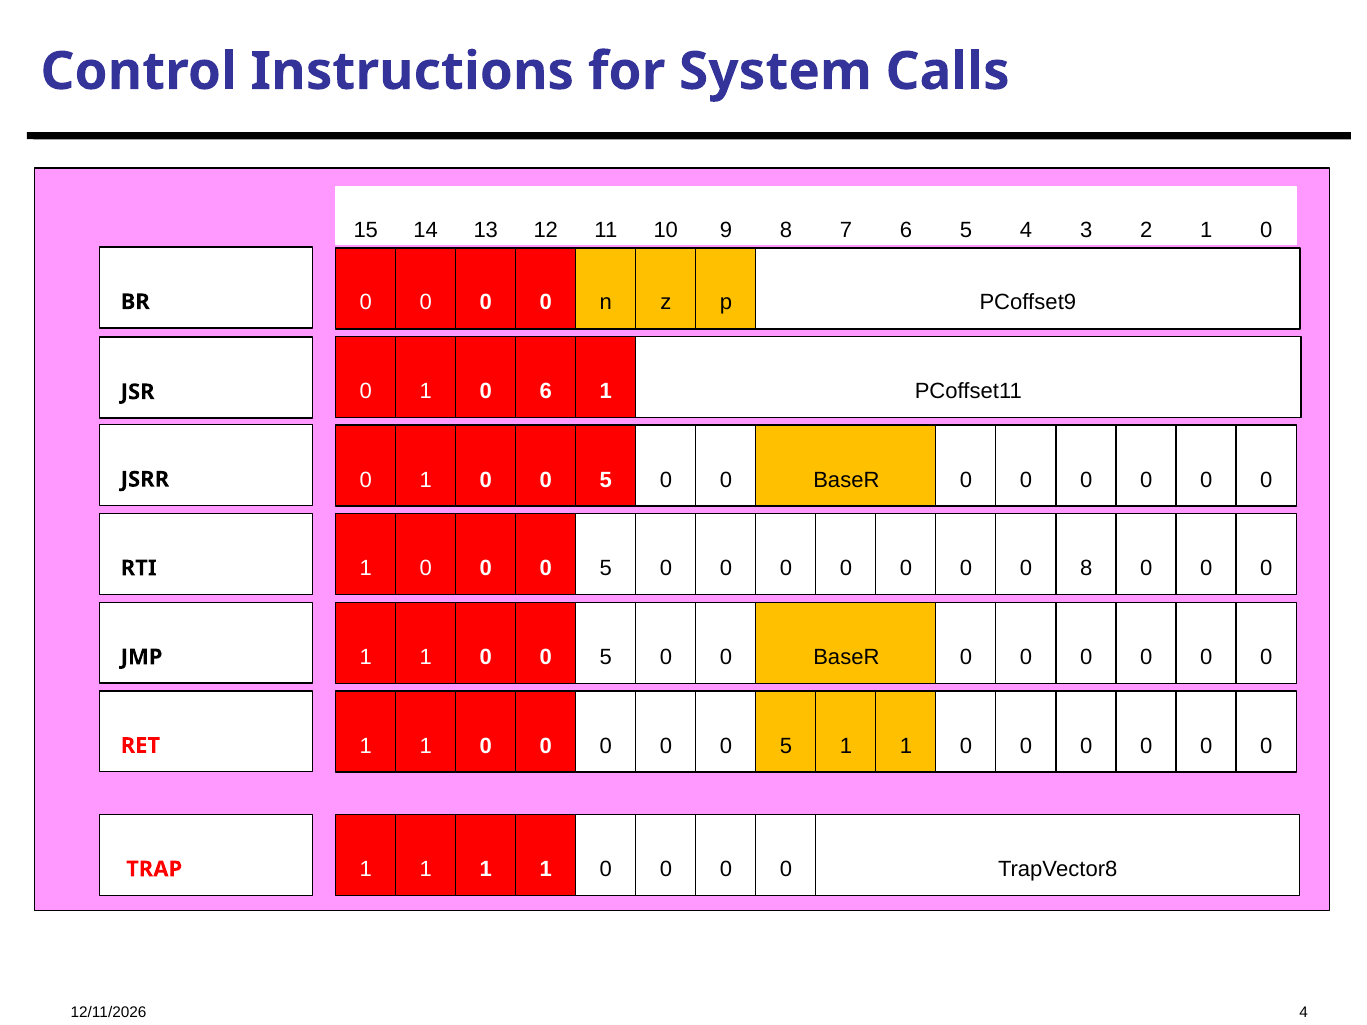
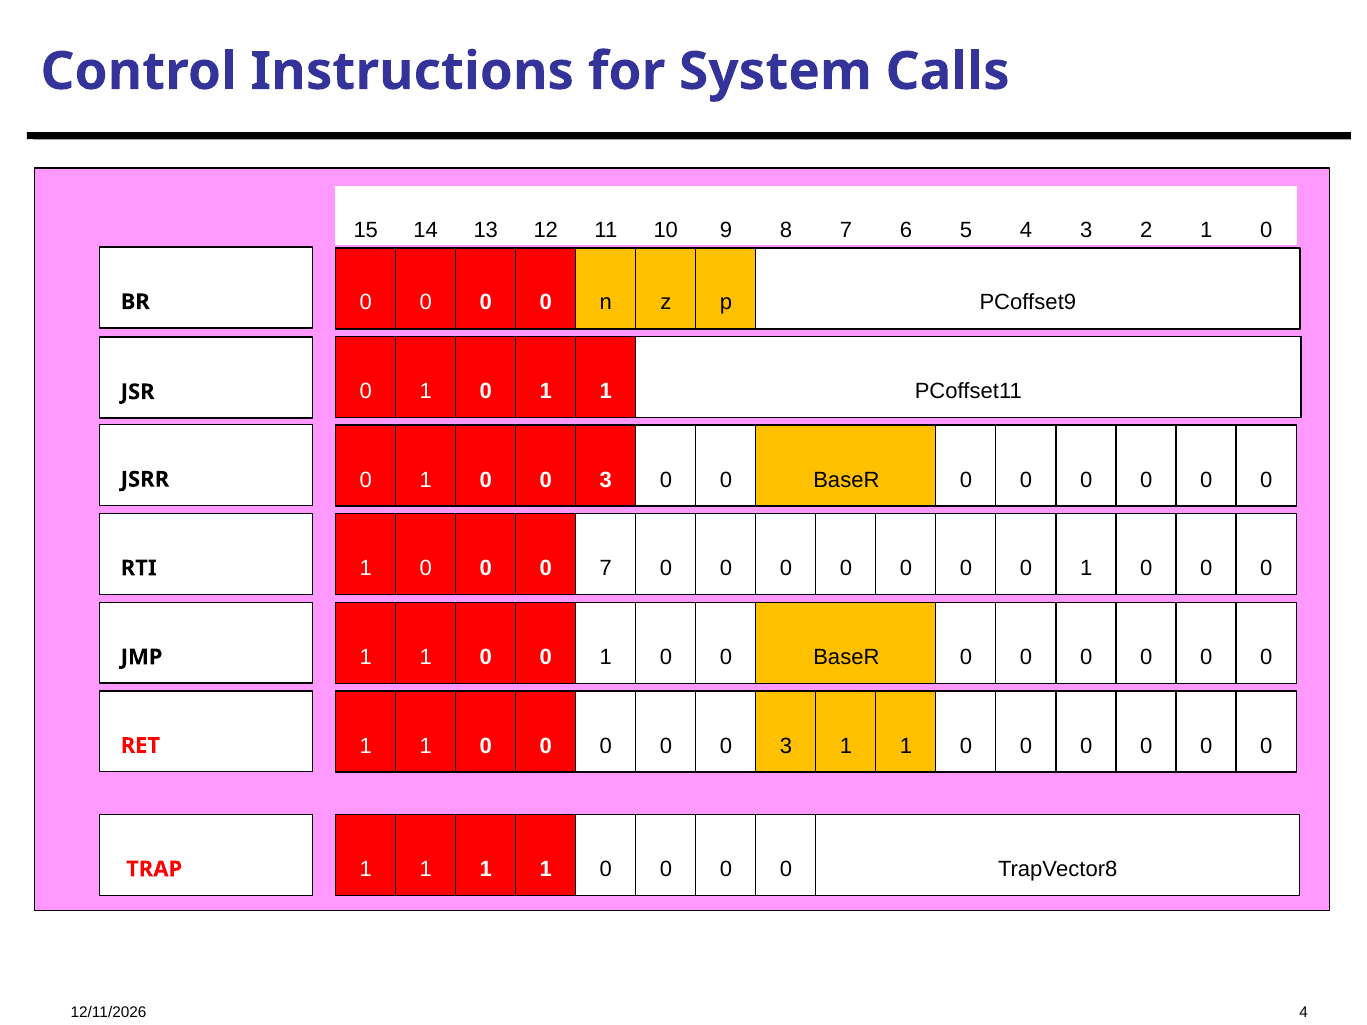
1 0 6: 6 -> 1 (546, 391)
5: 5 -> 3 (606, 480)
5: 5 -> 7 (606, 569)
8: 8 -> 1 (1086, 569)
5: 5 -> 1 (606, 657)
5: 5 -> 3 (786, 746)
